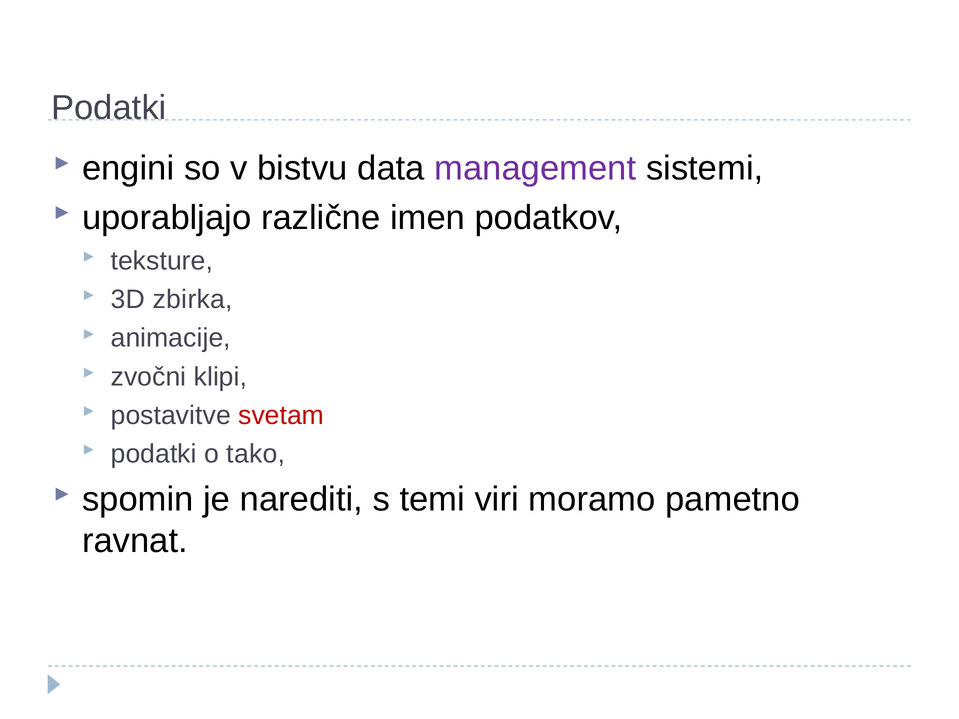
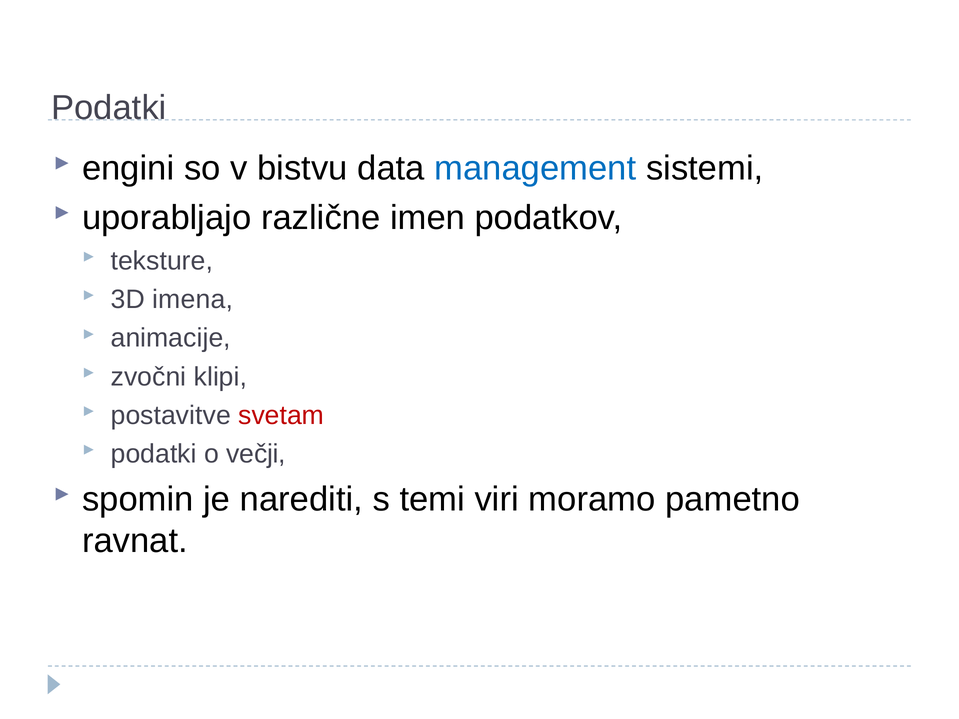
management colour: purple -> blue (535, 169)
zbirka: zbirka -> imena (193, 300)
tako: tako -> večji (256, 454)
